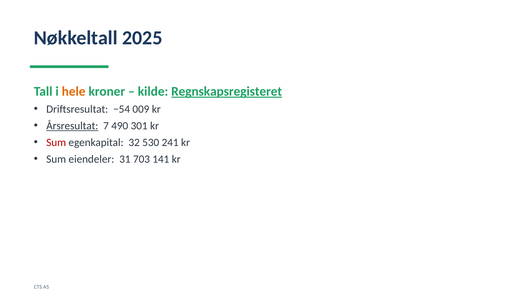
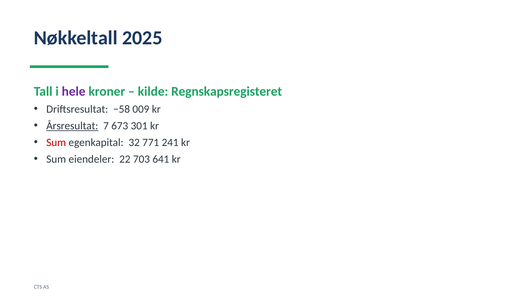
hele colour: orange -> purple (74, 92)
Regnskapsregisteret underline: present -> none (227, 92)
−54: −54 -> −58 (122, 109)
490: 490 -> 673 (120, 126)
530: 530 -> 771 (151, 143)
31: 31 -> 22 (125, 159)
141: 141 -> 641 (161, 159)
